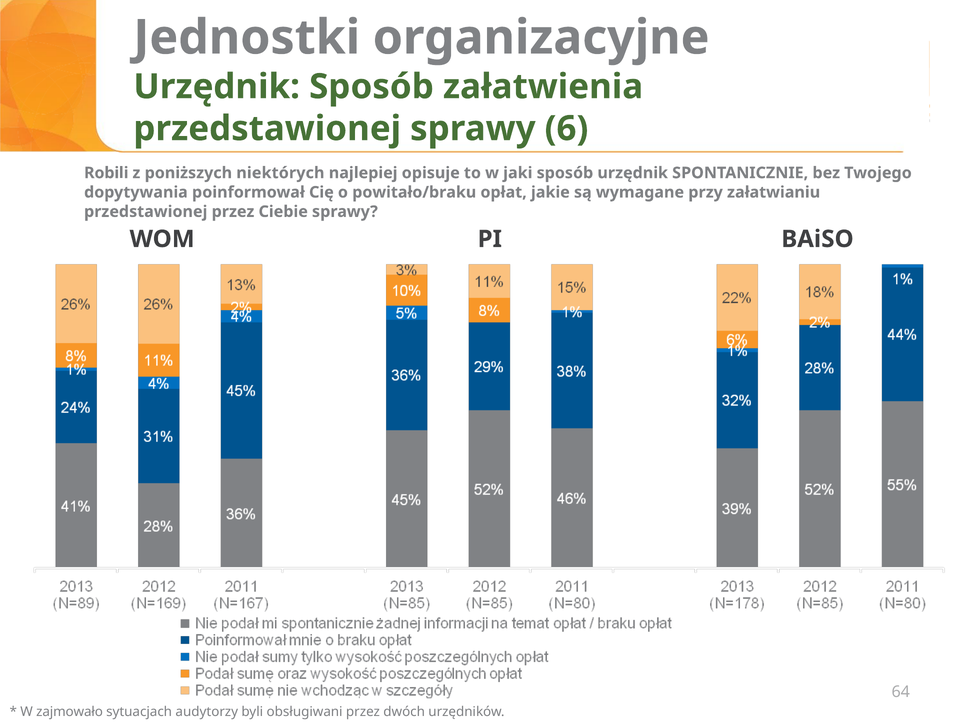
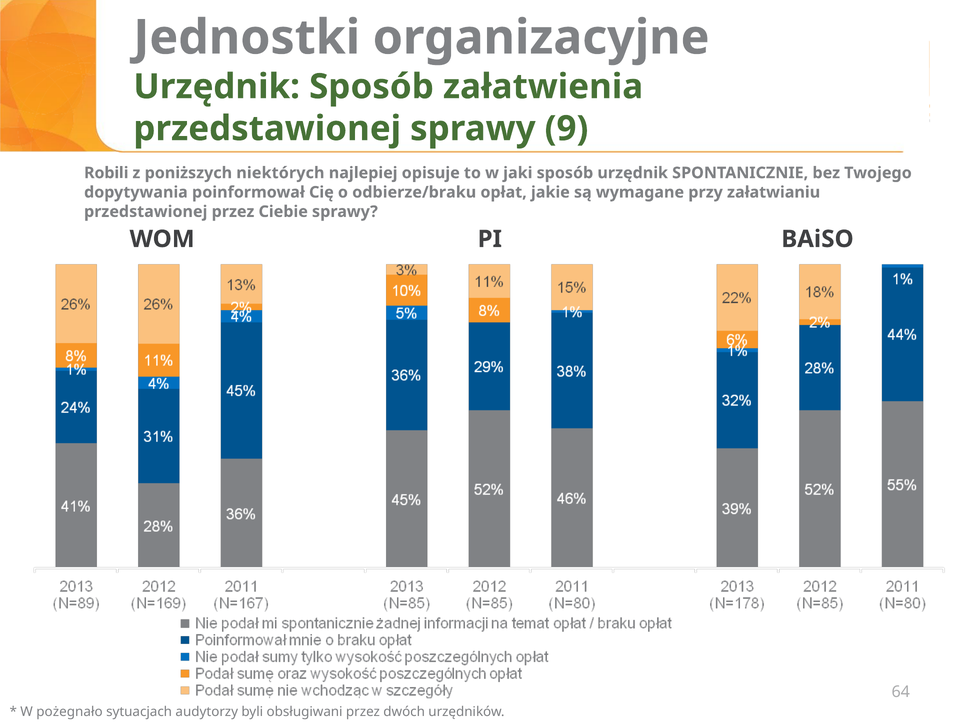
6: 6 -> 9 (566, 129)
powitało/braku: powitało/braku -> odbierze/braku (414, 192)
zajmowało: zajmowało -> pożegnało (69, 712)
